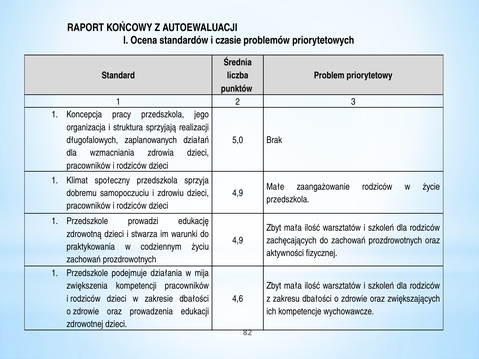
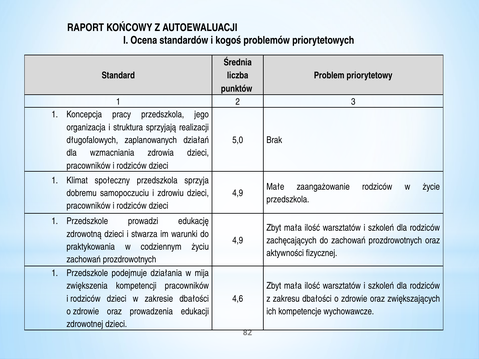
czasie: czasie -> kogoś (228, 40)
